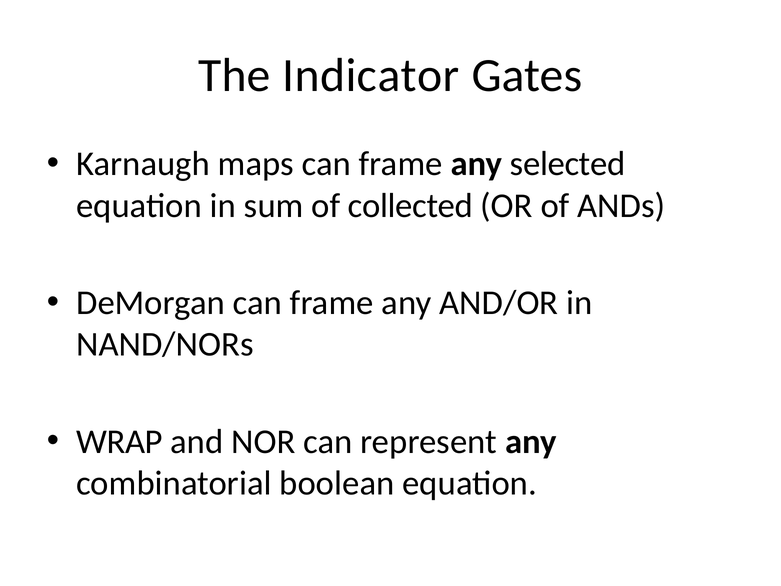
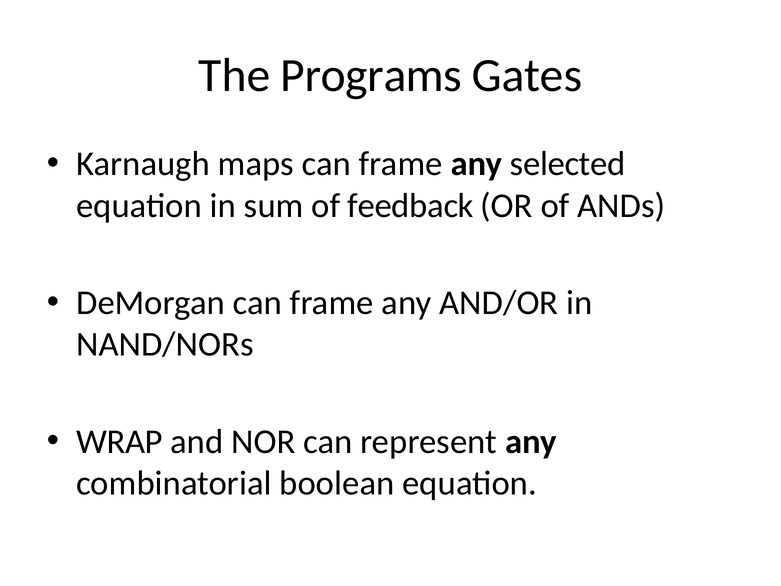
Indicator: Indicator -> Programs (371, 76)
collected: collected -> feedback (410, 206)
